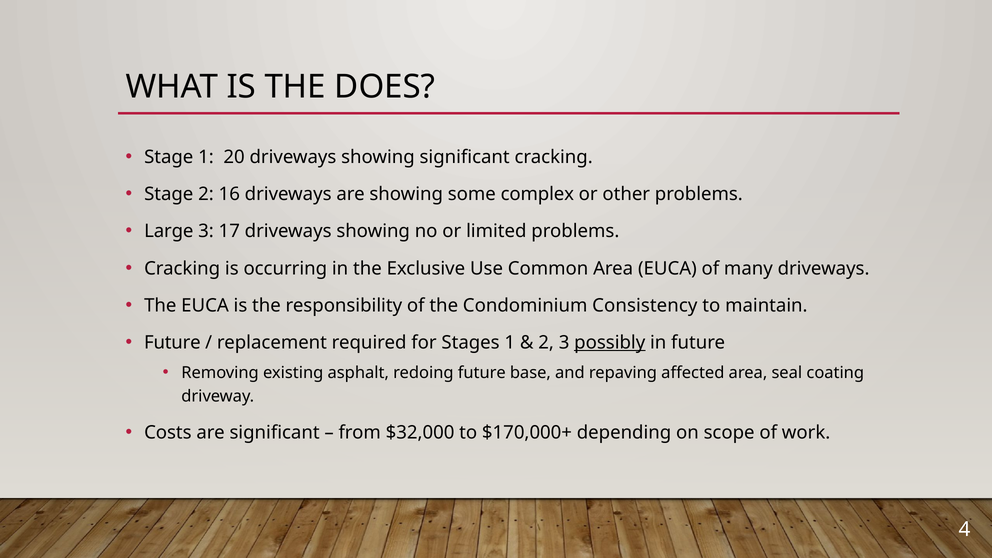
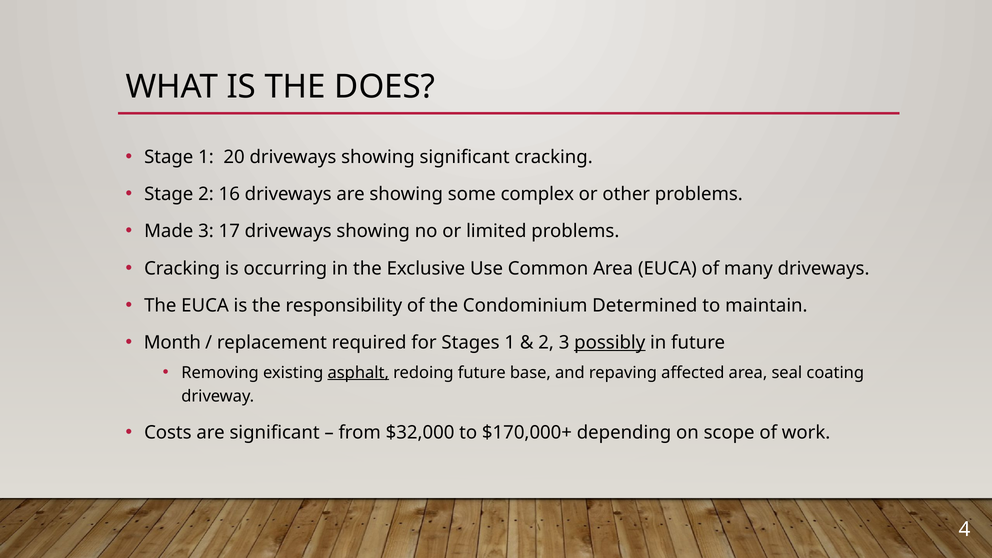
Large: Large -> Made (169, 231)
Consistency: Consistency -> Determined (645, 305)
Future: Future -> Month (172, 343)
asphalt underline: none -> present (358, 373)
